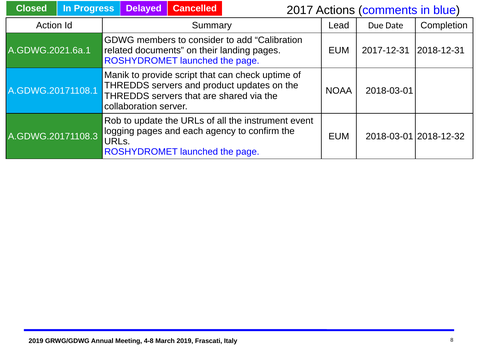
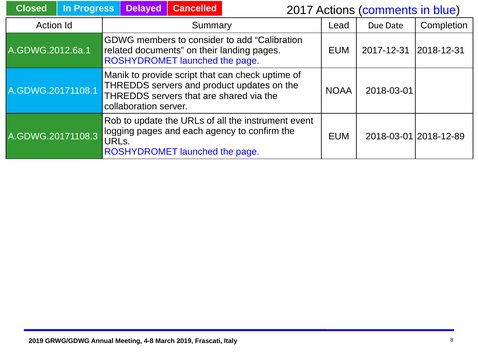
A.GDWG.2021.6a.1: A.GDWG.2021.6a.1 -> A.GDWG.2012.6a.1 (49, 51)
2018-12-32: 2018-12-32 -> 2018-12-89 (441, 136)
